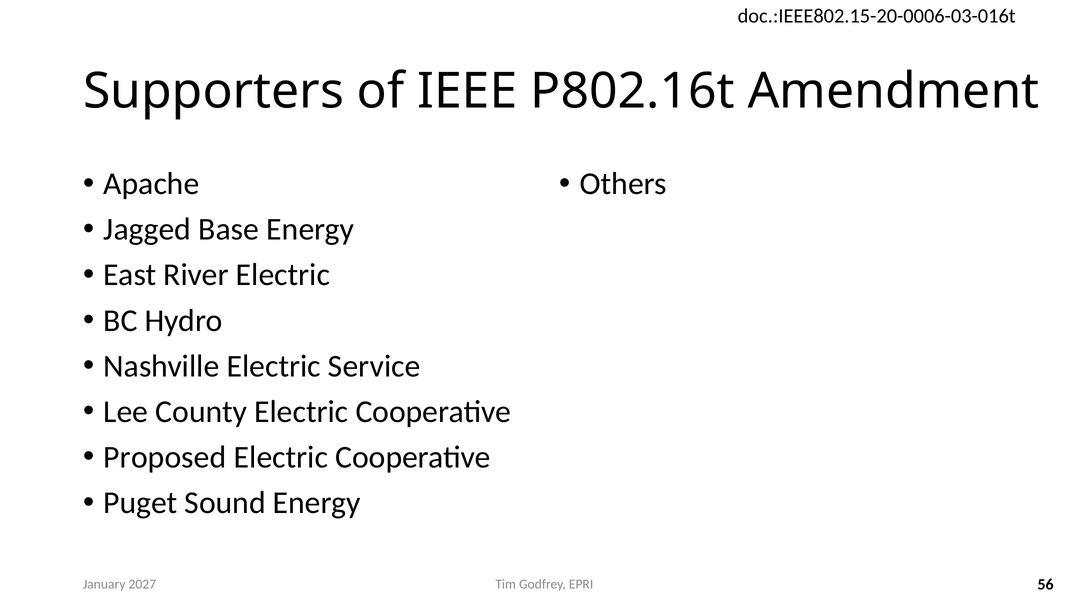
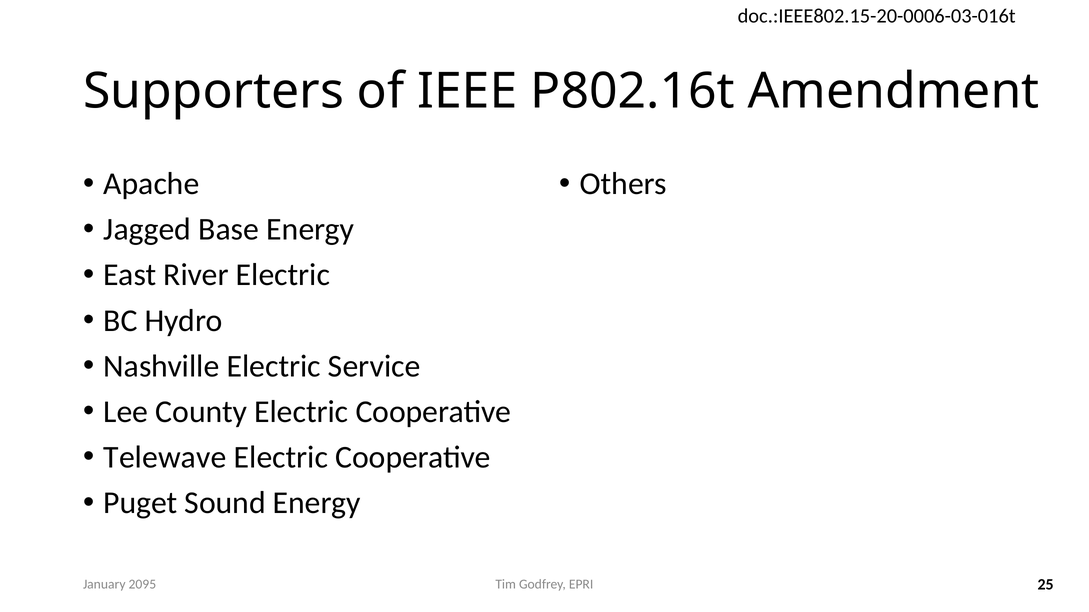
Proposed: Proposed -> Telewave (165, 458)
56: 56 -> 25 (1046, 585)
2027: 2027 -> 2095 (142, 585)
